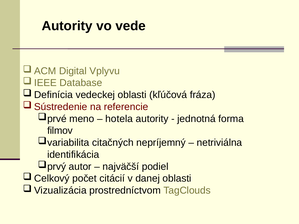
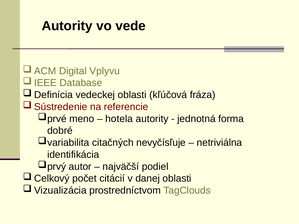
filmov: filmov -> dobré (60, 131)
nepríjemný: nepríjemný -> nevyčísľuje (161, 143)
